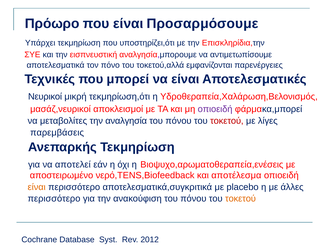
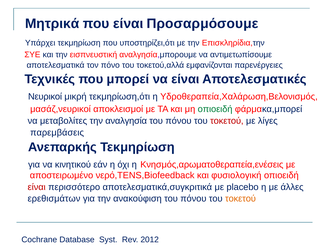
Πρόωρο: Πρόωρο -> Μητρικά (52, 24)
οπιοειδή colour: purple -> green (215, 109)
αποτελεί: αποτελεί -> κινητικού (73, 164)
Βιοψυχο,αρωματοθεραπεία,ενέσεις: Βιοψυχο,αρωματοθεραπεία,ενέσεις -> Κνησμός,αρωματοθεραπεία,ενέσεις (212, 164)
αποτέλεσμα: αποτέλεσμα -> φυσιολογική (236, 175)
είναι colour: orange -> red (37, 187)
περισσότερο: περισσότερο -> ερεθισμάτων (54, 199)
